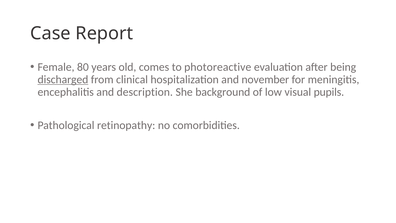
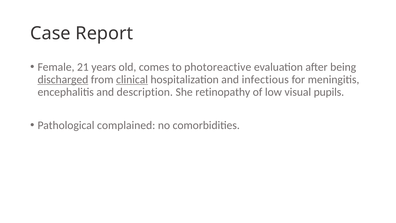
80: 80 -> 21 (83, 67)
clinical underline: none -> present (132, 79)
november: november -> infectious (265, 79)
background: background -> retinopathy (223, 92)
retinopathy: retinopathy -> complained (126, 125)
